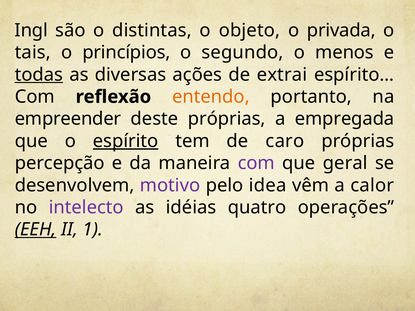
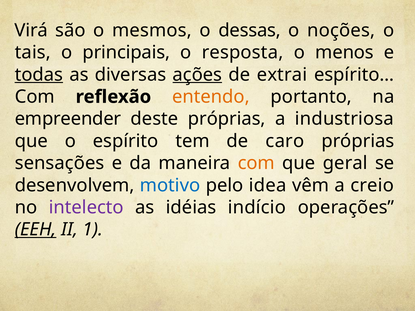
Ingl: Ingl -> Virá (31, 30)
distintas: distintas -> mesmos (152, 30)
objeto: objeto -> dessas (250, 30)
privada: privada -> noções (341, 30)
princípios: princípios -> principais (126, 53)
segundo: segundo -> resposta (242, 53)
ações underline: none -> present (197, 75)
empregada: empregada -> industriosa (344, 119)
espírito underline: present -> none (126, 141)
percepção: percepção -> sensações (60, 163)
com colour: purple -> orange (256, 163)
motivo colour: purple -> blue (170, 185)
calor: calor -> creio (372, 185)
quatro: quatro -> indício (257, 208)
